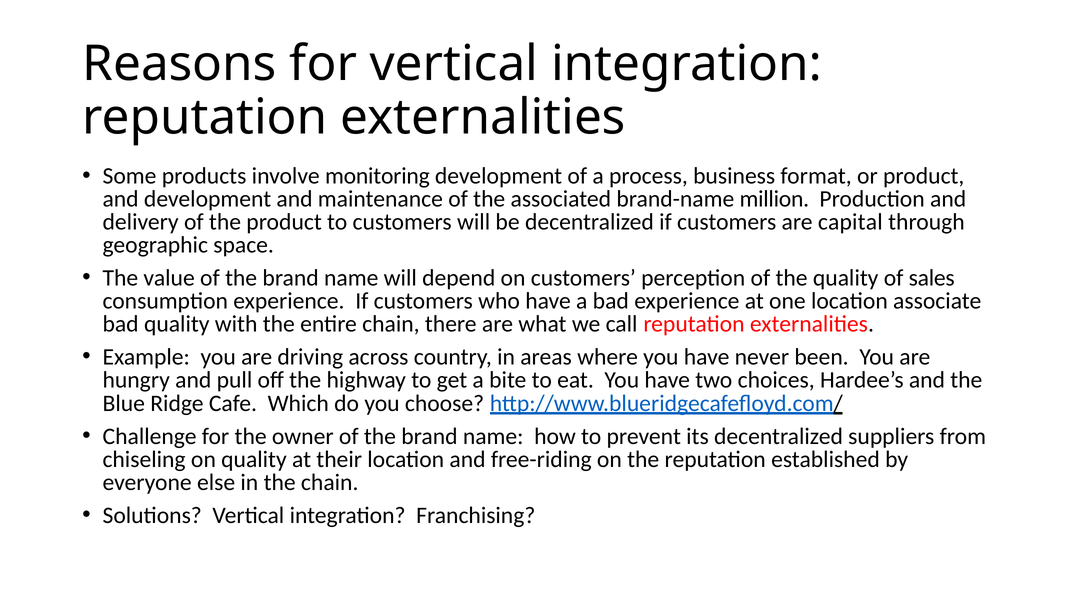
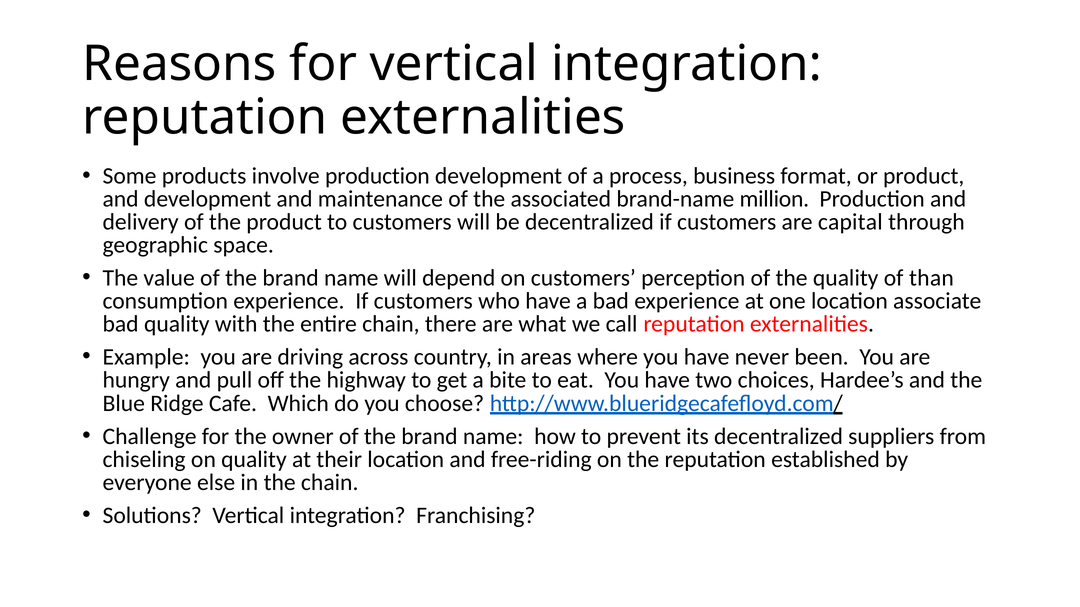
involve monitoring: monitoring -> production (377, 176)
sales: sales -> than (931, 278)
